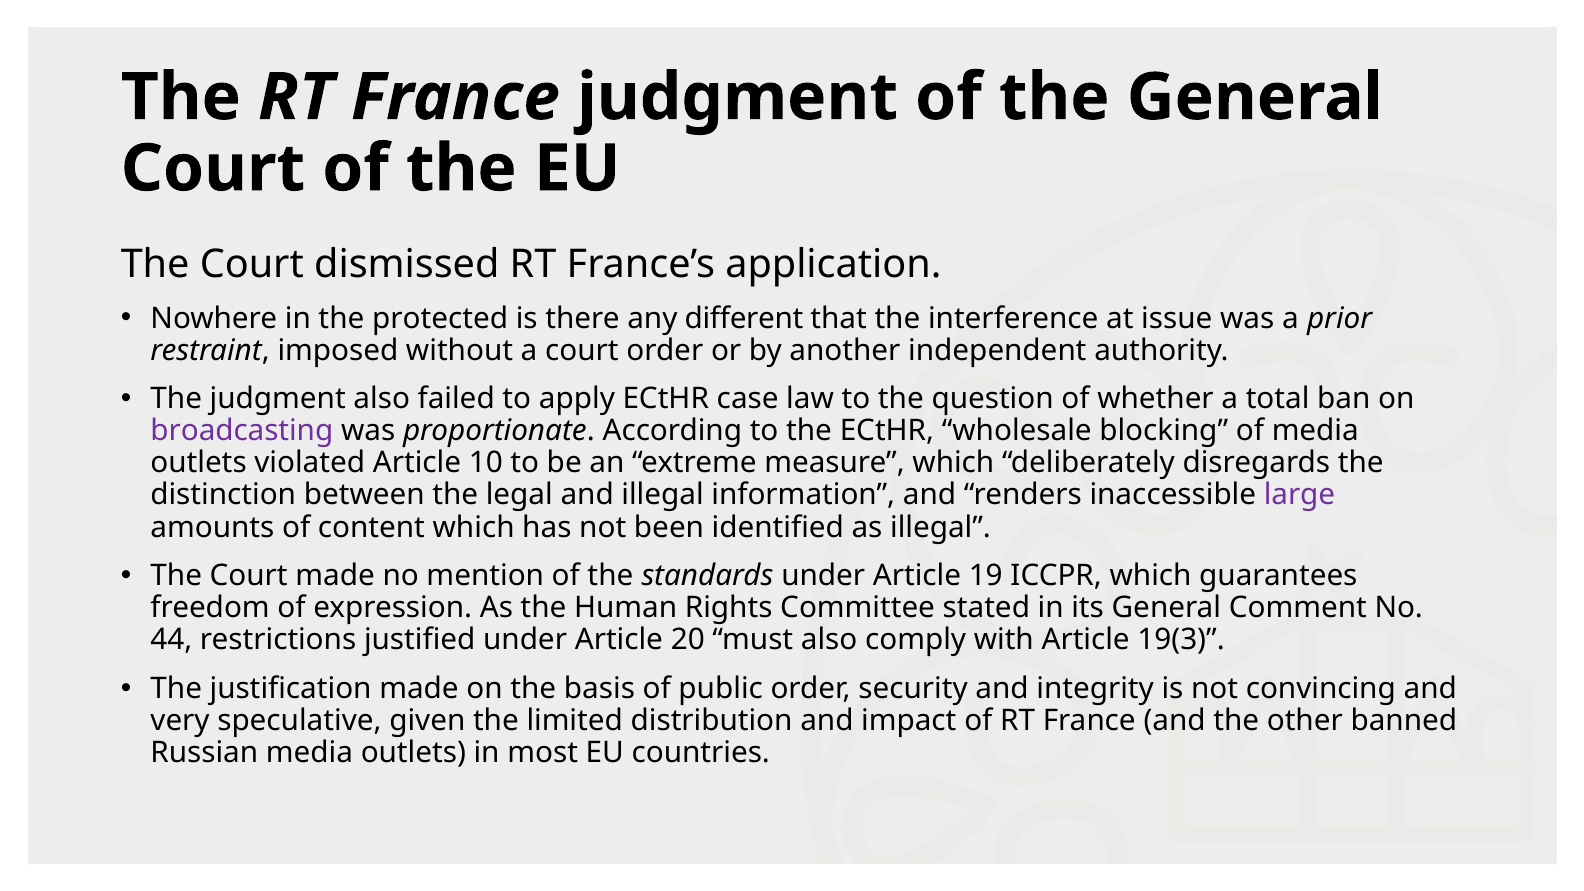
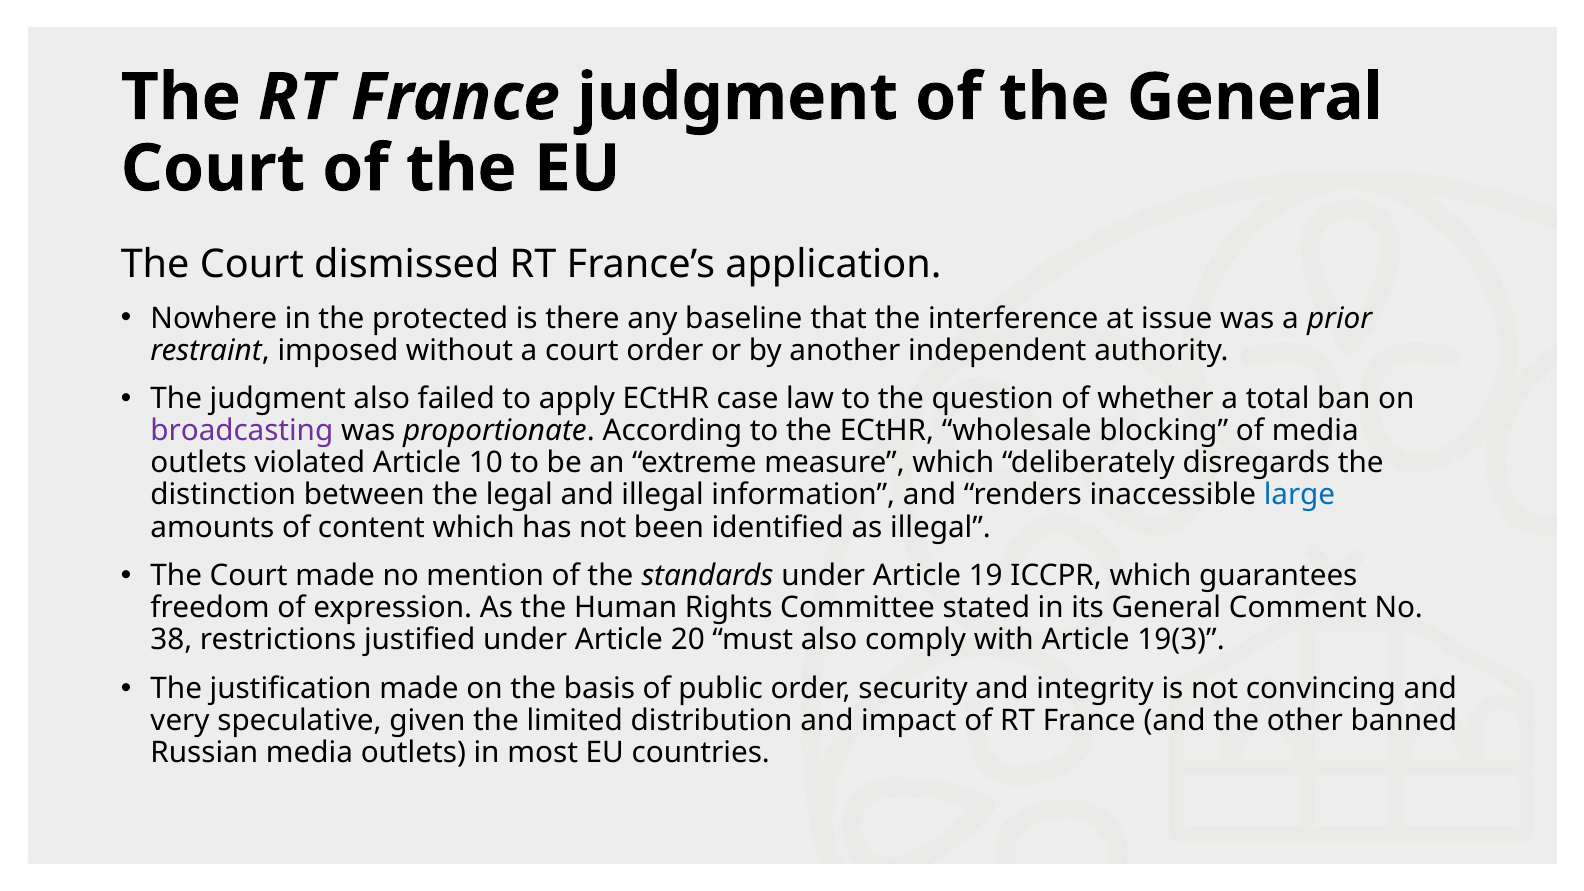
different: different -> baseline (744, 318)
large colour: purple -> blue (1299, 495)
44: 44 -> 38 (171, 640)
